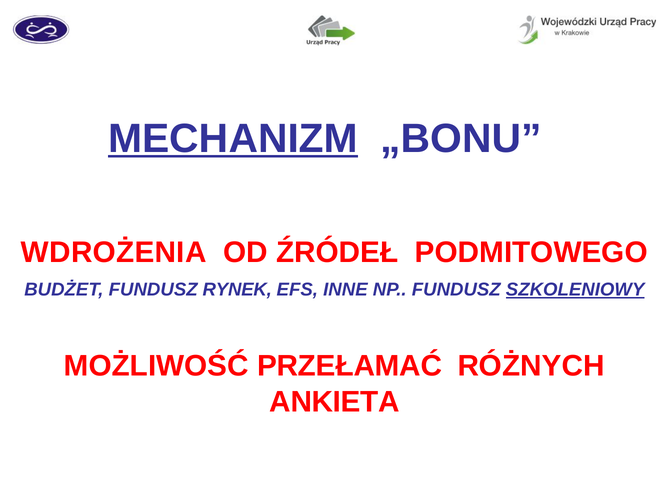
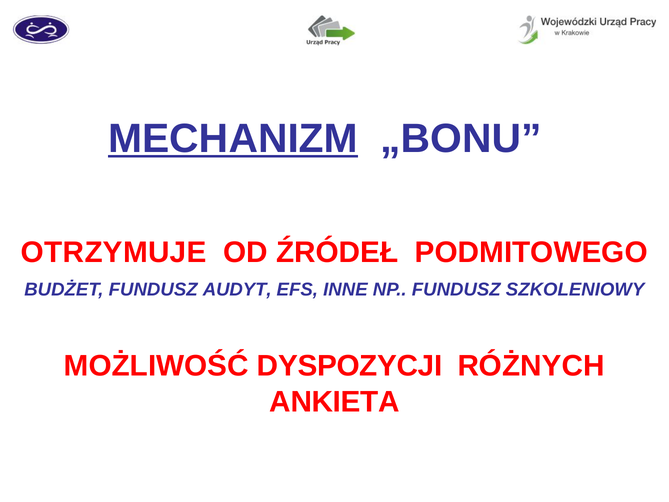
WDROŻENIA: WDROŻENIA -> OTRZYMUJE (114, 252)
RYNEK: RYNEK -> AUDYT (237, 290)
SZKOLENIOWY underline: present -> none (575, 290)
PRZEŁAMAĆ: PRZEŁAMAĆ -> DYSPOZYCJI (350, 366)
